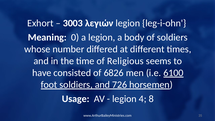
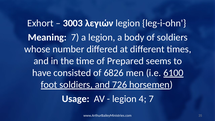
Meaning 0: 0 -> 7 (75, 37)
Religious: Religious -> Prepared (125, 61)
4 8: 8 -> 7 (151, 99)
